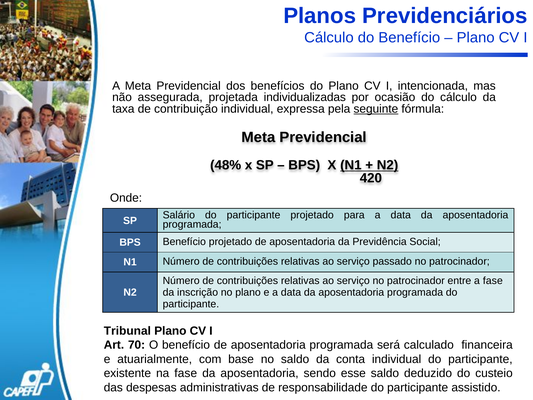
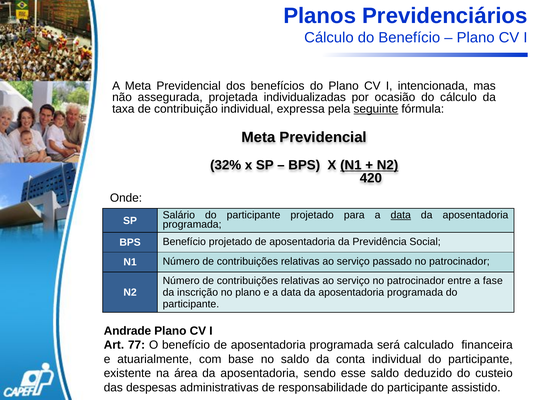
48%: 48% -> 32% (226, 165)
data underline: none -> present (401, 215)
Tribunal: Tribunal -> Andrade (127, 331)
70: 70 -> 77 (137, 345)
na fase: fase -> área (186, 373)
